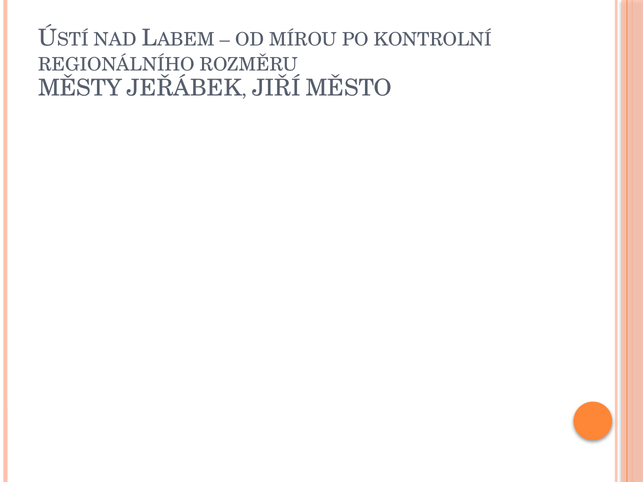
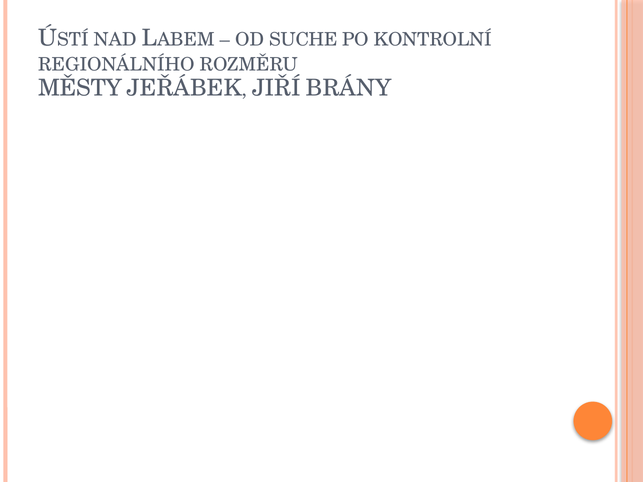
MÍROU: MÍROU -> SUCHE (303, 40)
MĚSTO: MĚSTO -> BRÁNY (349, 88)
